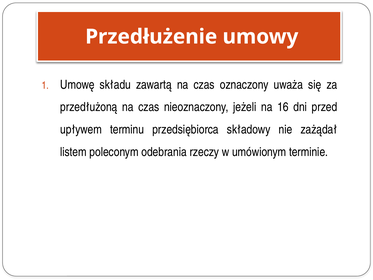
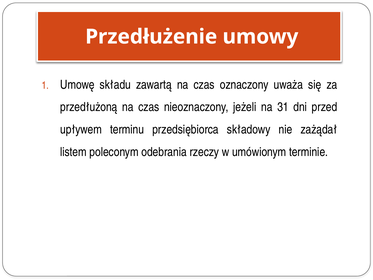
16: 16 -> 31 (283, 107)
